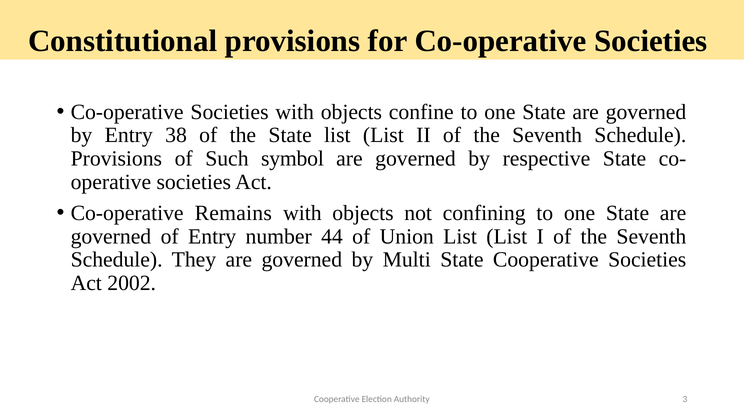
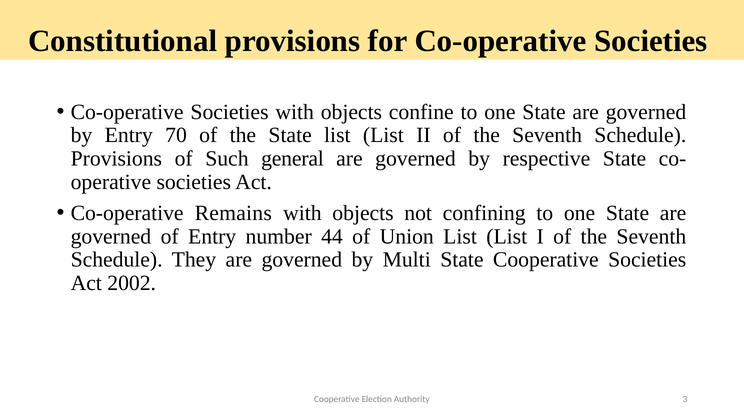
38: 38 -> 70 (176, 135)
symbol: symbol -> general (292, 159)
